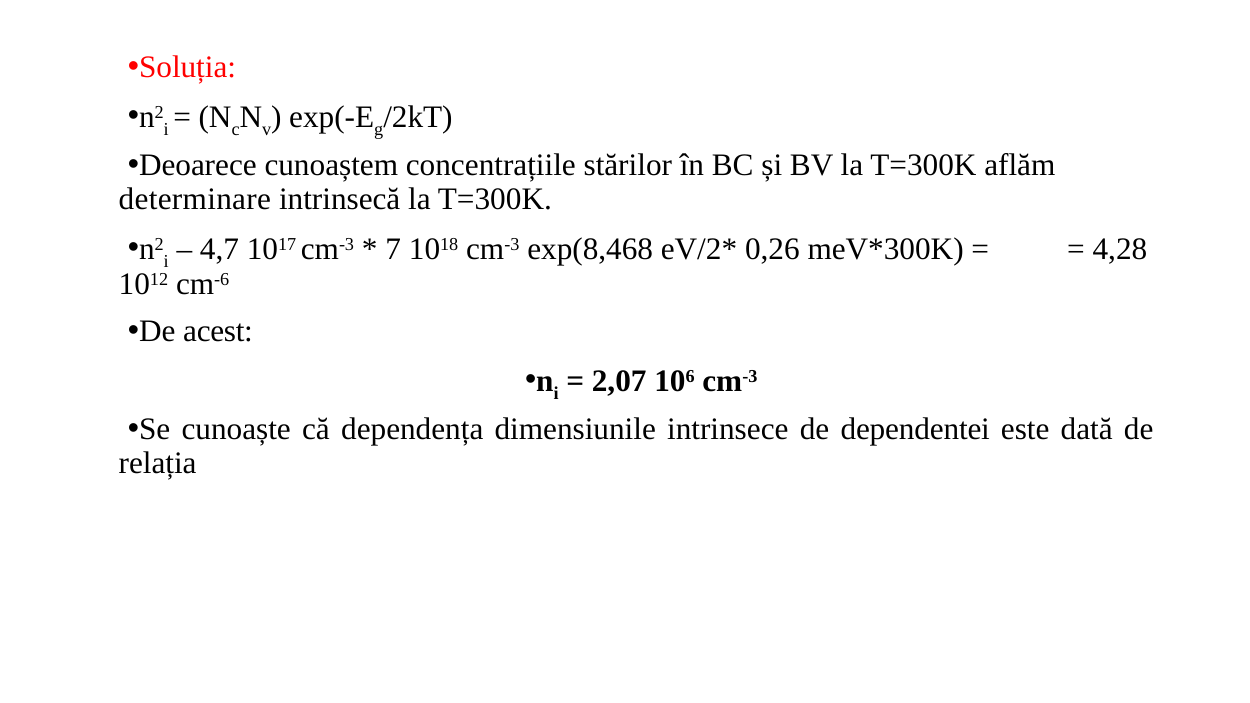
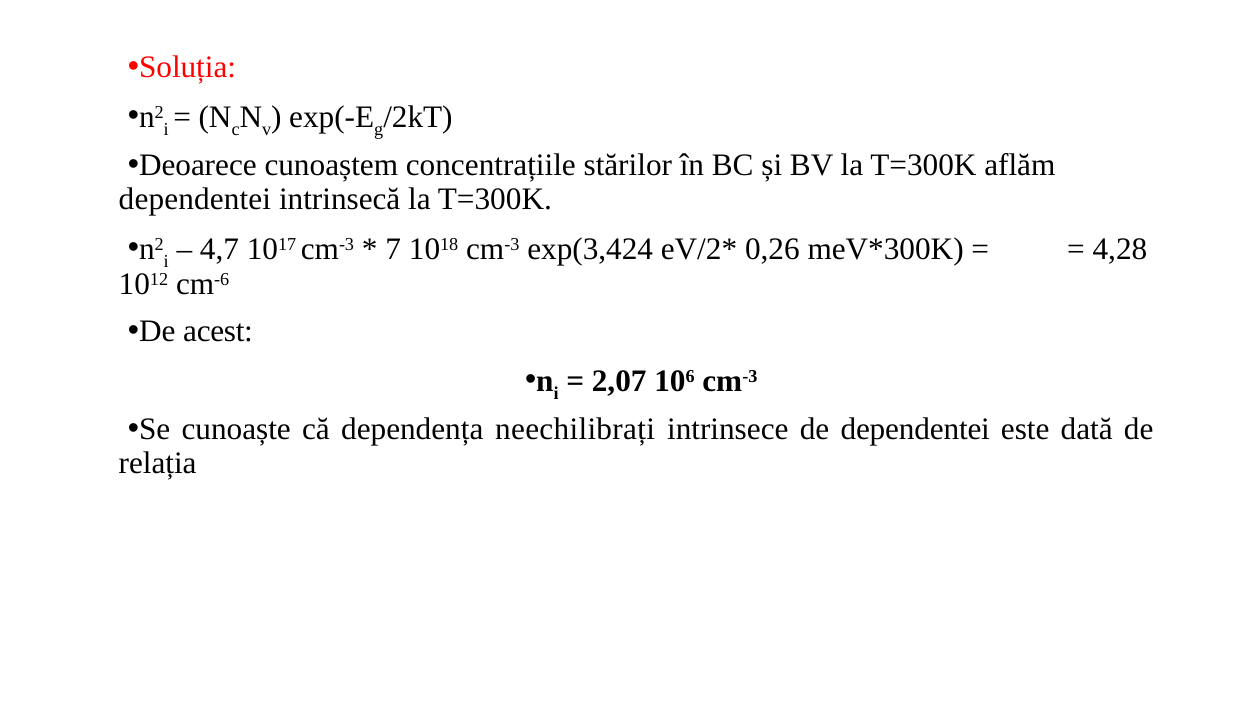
determinare: determinare -> dependentei (195, 199)
exp(8,468: exp(8,468 -> exp(3,424 (590, 250)
dimensiunile: dimensiunile -> neechilibrați (575, 429)
